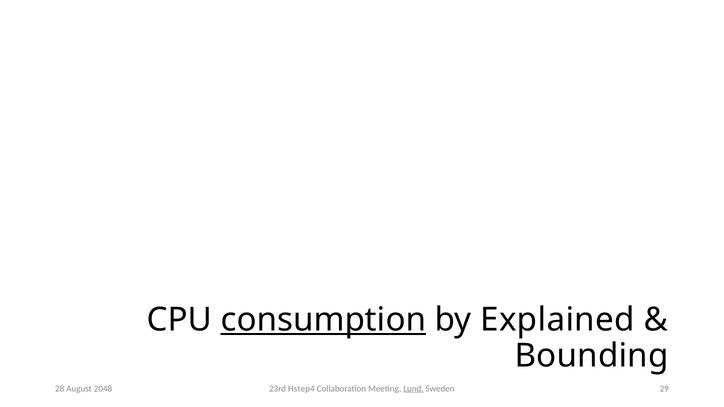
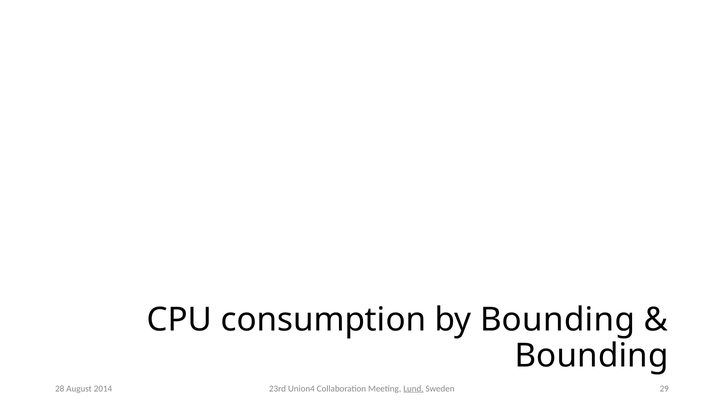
consumption underline: present -> none (323, 320)
by Explained: Explained -> Bounding (557, 320)
Hstep4: Hstep4 -> Union4 (301, 389)
2048: 2048 -> 2014 (103, 389)
